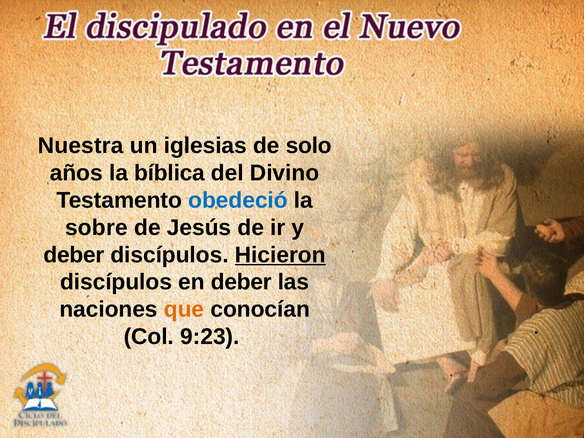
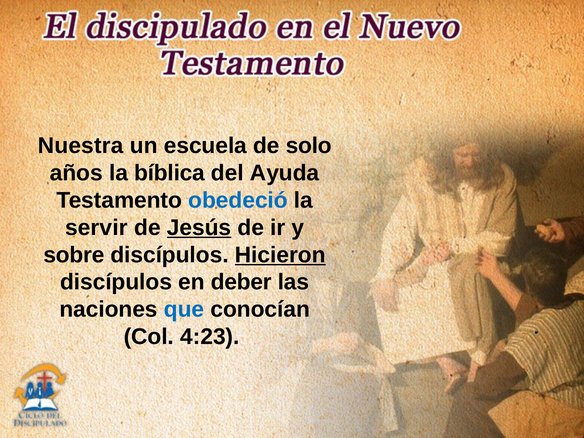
iglesias: iglesias -> escuela (205, 146)
Divino: Divino -> Ayuda (285, 173)
sobre: sobre -> servir (96, 228)
Jesús underline: none -> present (199, 228)
deber: deber -> sobre (74, 255)
que colour: orange -> blue (184, 309)
9:23: 9:23 -> 4:23 (210, 337)
